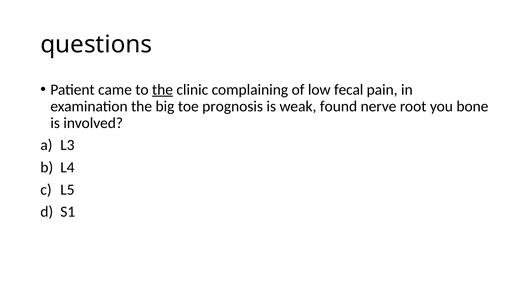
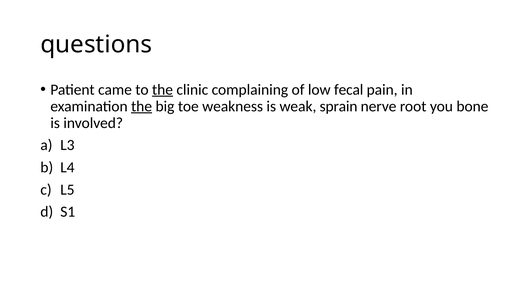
the underline: none -> present (142, 106)
prognosis: prognosis -> weakness (233, 106)
found: found -> sprain (339, 106)
